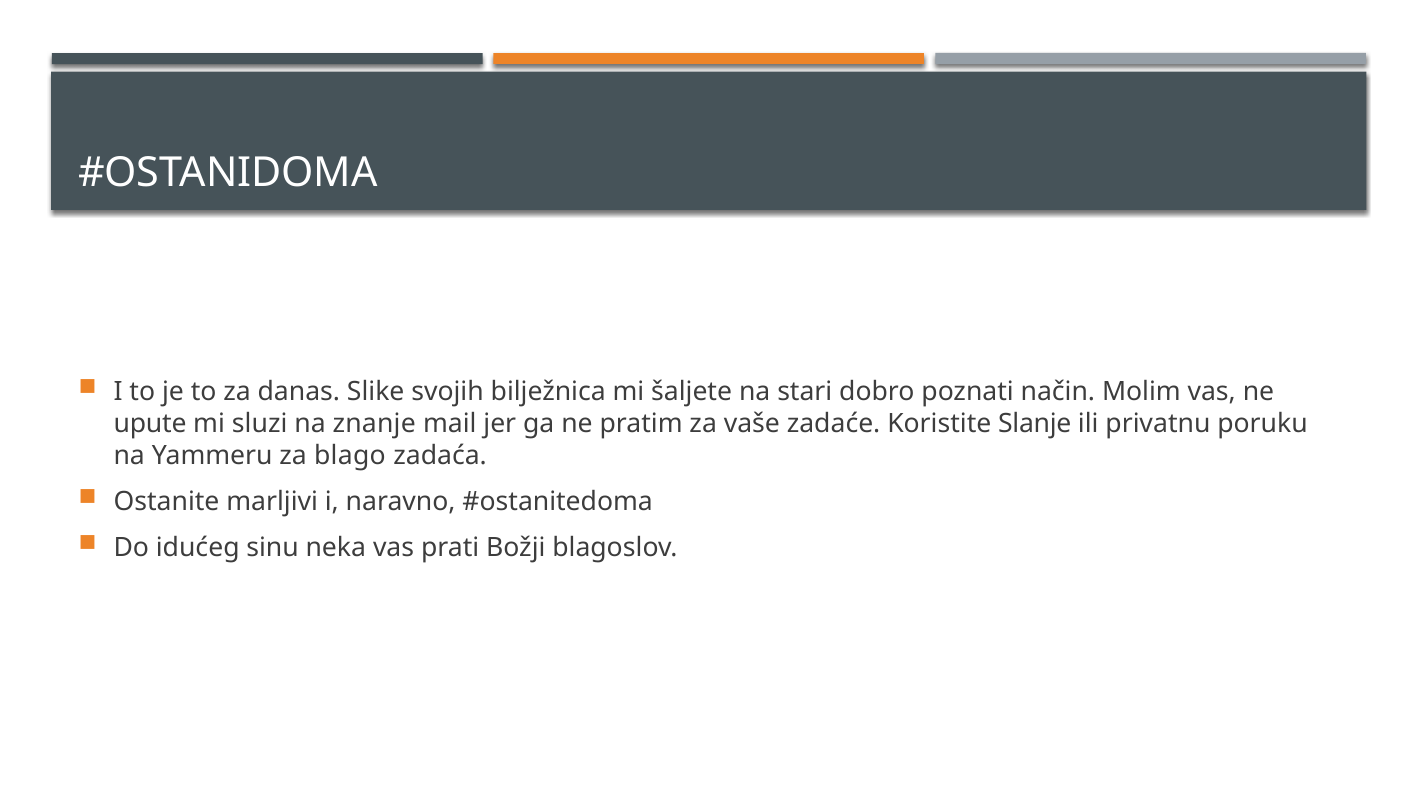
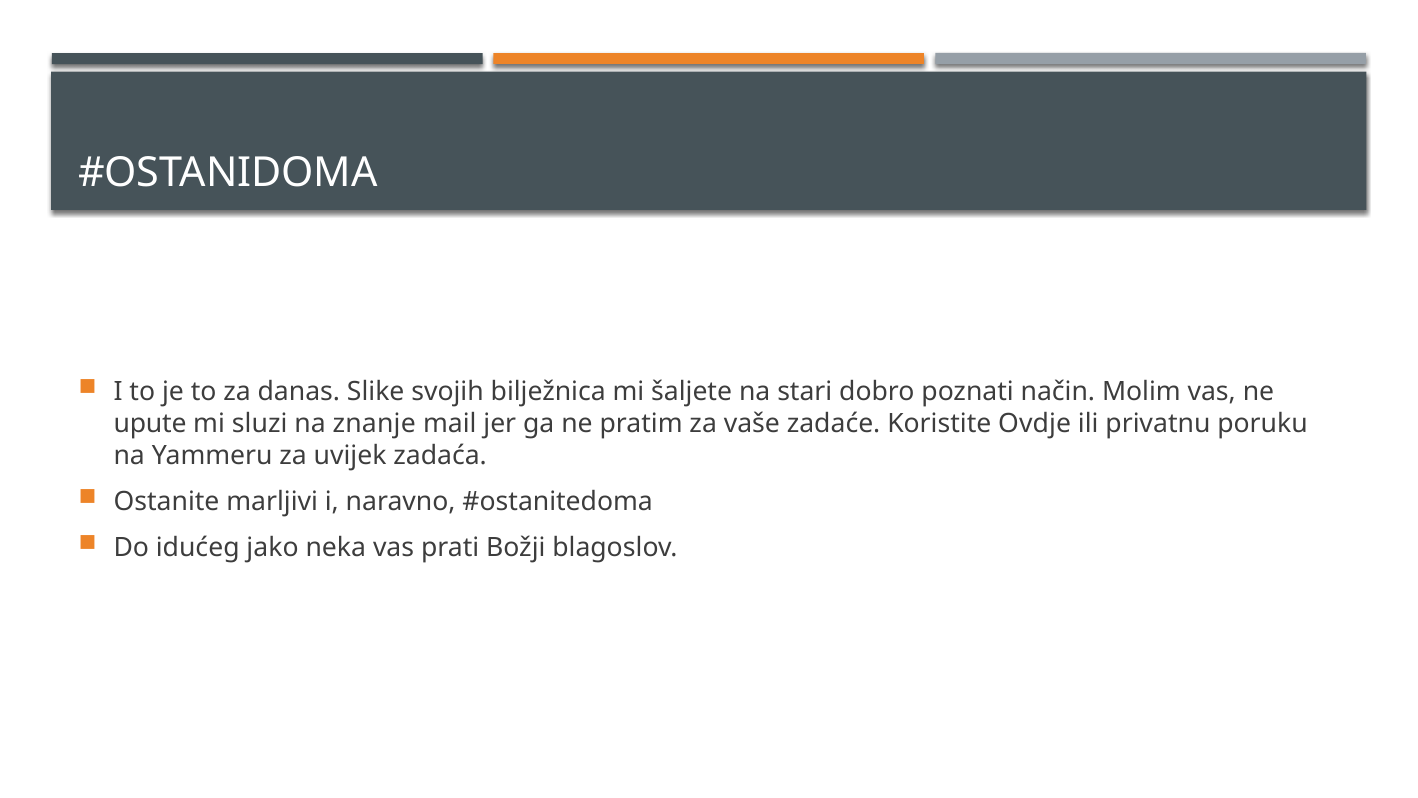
Slanje: Slanje -> Ovdje (1035, 423)
blago: blago -> uvijek (350, 455)
sinu: sinu -> jako (273, 547)
